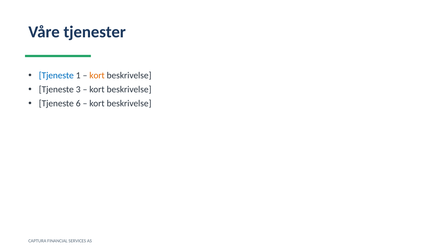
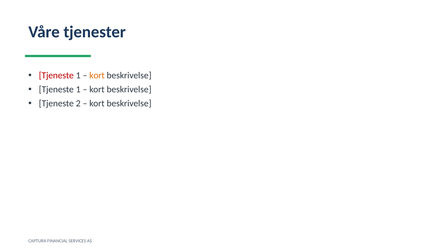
Tjeneste colour: blue -> red (56, 76)
3: 3 -> 1 (78, 89)
6: 6 -> 2 (78, 103)
